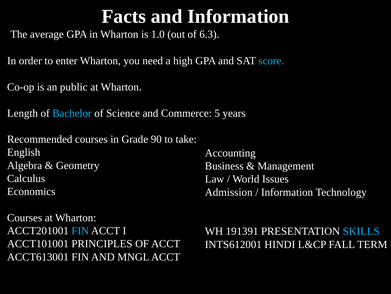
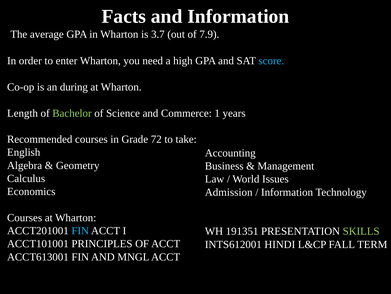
1.0: 1.0 -> 3.7 (158, 34)
6.3: 6.3 -> 7.9 (209, 34)
public: public -> during (74, 87)
Bachelor colour: light blue -> light green (72, 113)
5: 5 -> 1 (217, 113)
90: 90 -> 72 (156, 139)
191391: 191391 -> 191351 (242, 231)
SKILLS colour: light blue -> light green (361, 231)
